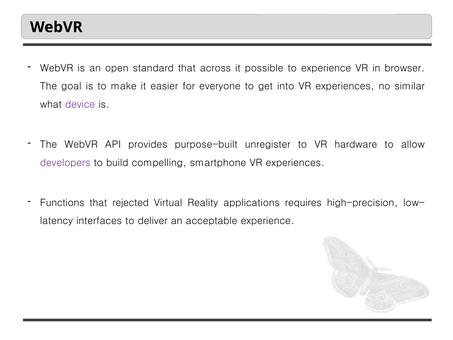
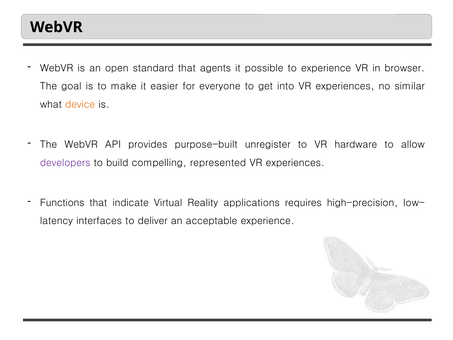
across: across -> agents (215, 68)
device colour: purple -> orange (80, 104)
smartphone: smartphone -> represented (218, 163)
rejected: rejected -> indicate (131, 203)
